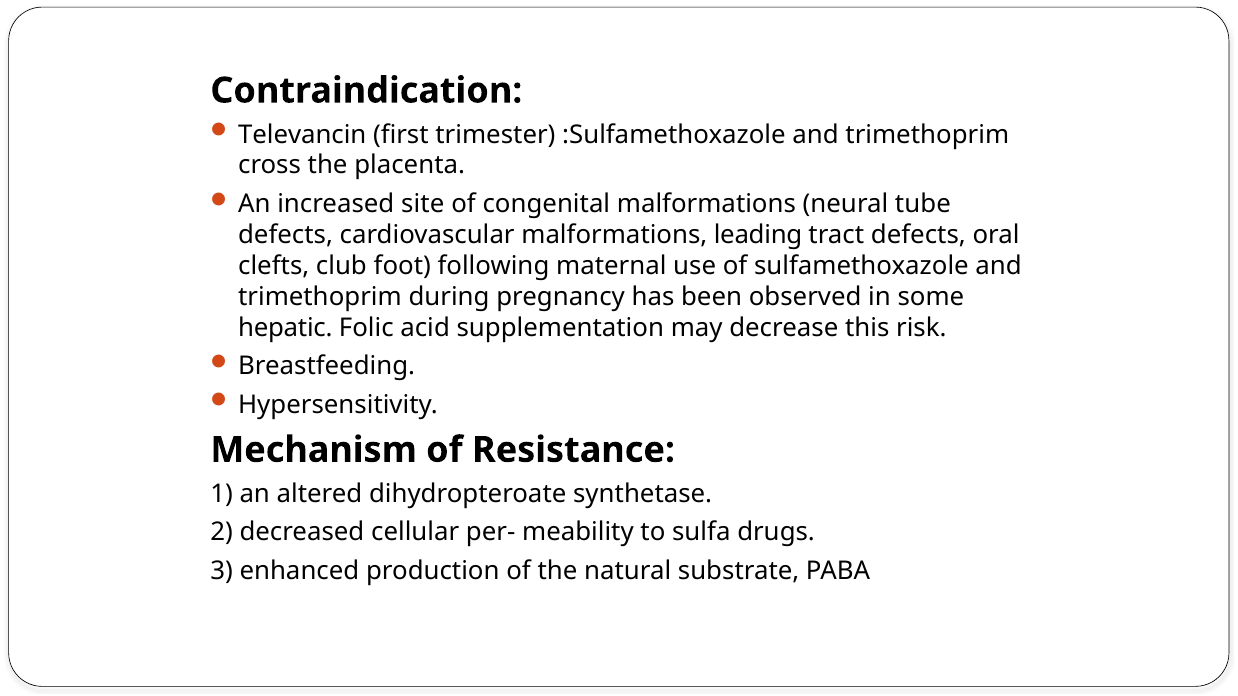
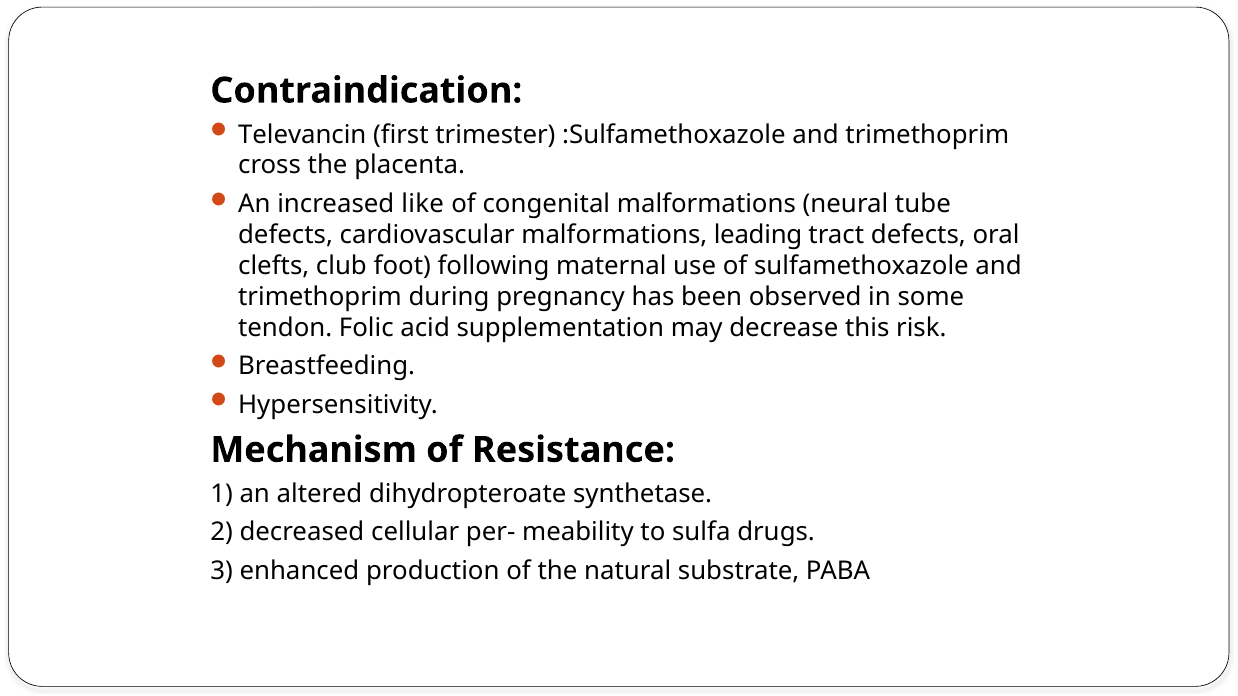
site: site -> like (423, 204)
hepatic: hepatic -> tendon (285, 328)
